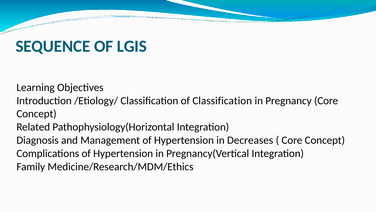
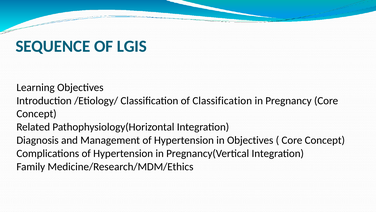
in Decreases: Decreases -> Objectives (250, 140)
